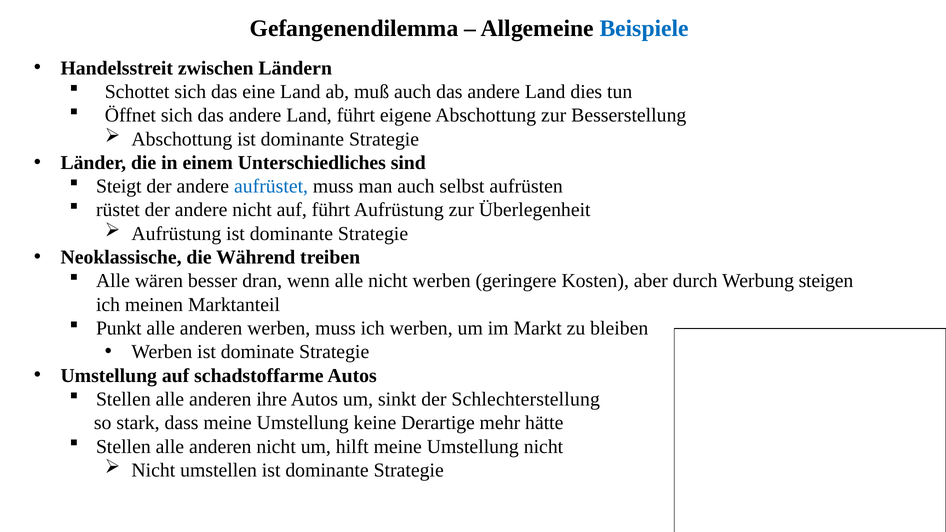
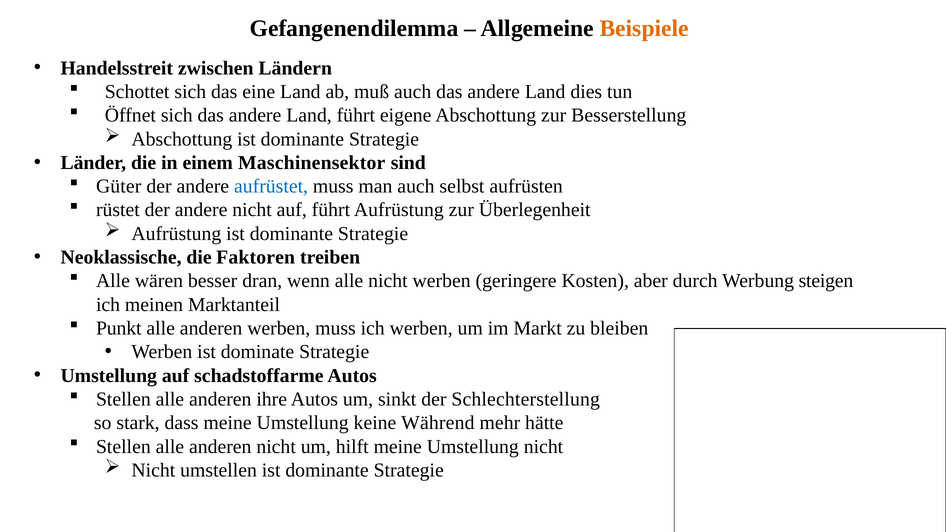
Beispiele colour: blue -> orange (644, 28)
Unterschiedliches: Unterschiedliches -> Maschinensektor (312, 163)
Steigt: Steigt -> Güter (119, 186)
Während: Während -> Faktoren (256, 257)
Derartige: Derartige -> Während (438, 423)
